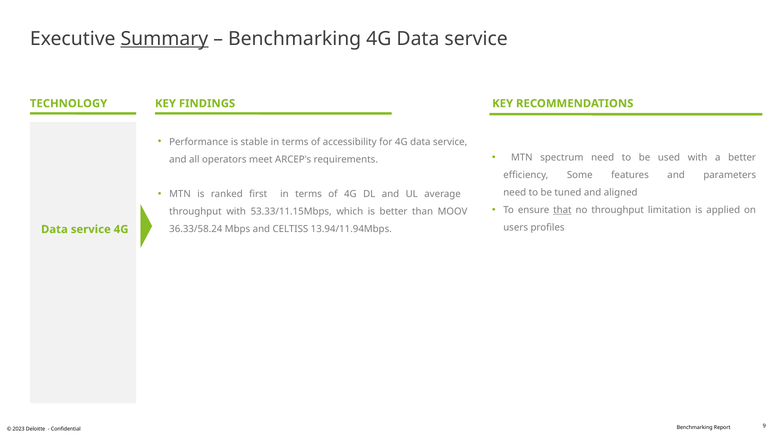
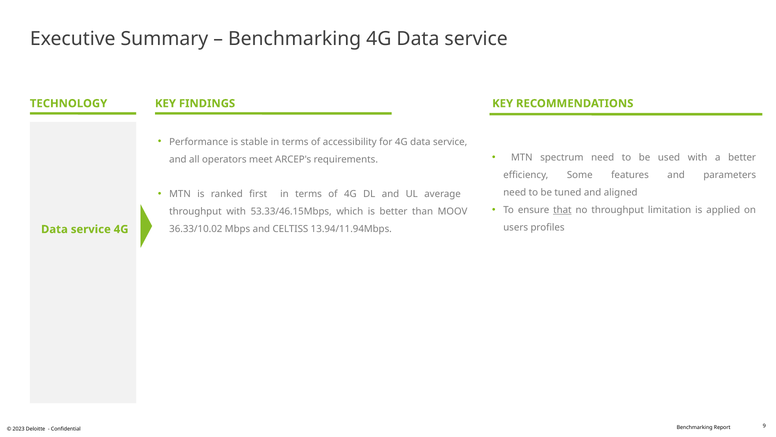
Summary underline: present -> none (164, 39)
53.33/11.15Mbps: 53.33/11.15Mbps -> 53.33/46.15Mbps (291, 211)
36.33/58.24: 36.33/58.24 -> 36.33/10.02 (196, 229)
